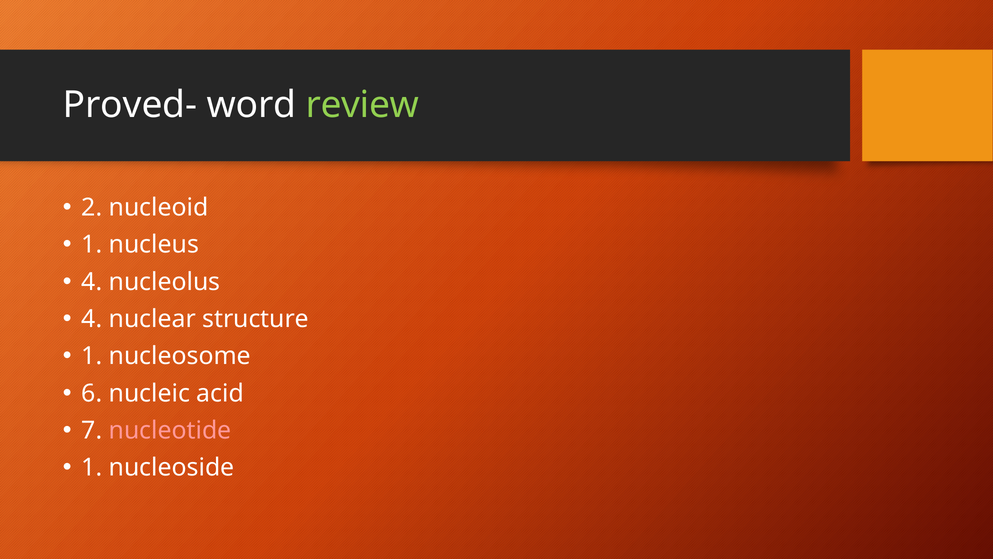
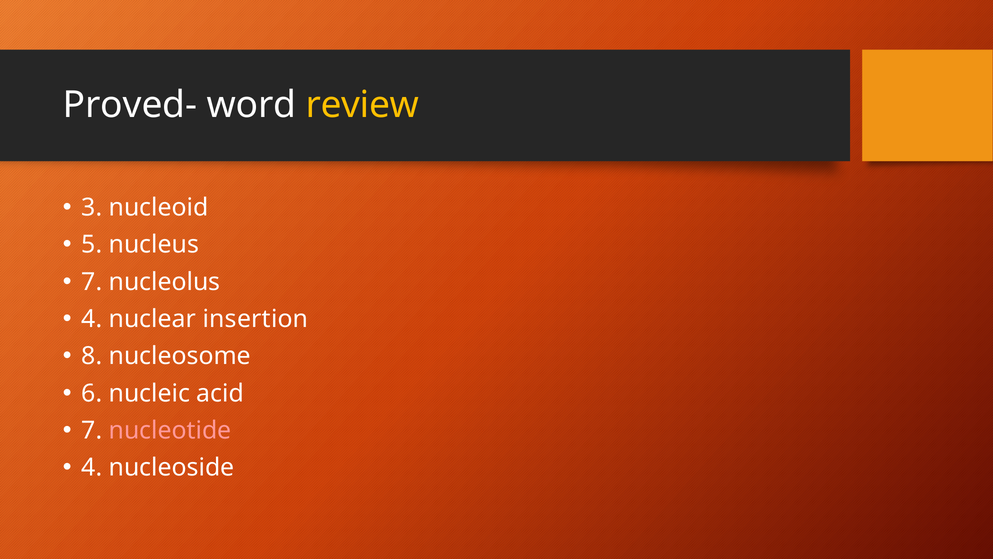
review colour: light green -> yellow (362, 105)
2: 2 -> 3 (92, 207)
1: 1 -> 5 (92, 244)
4: 4 -> 7 (92, 282)
structure: structure -> insertion (255, 319)
1: 1 -> 8 (92, 356)
1: 1 -> 4 (92, 467)
